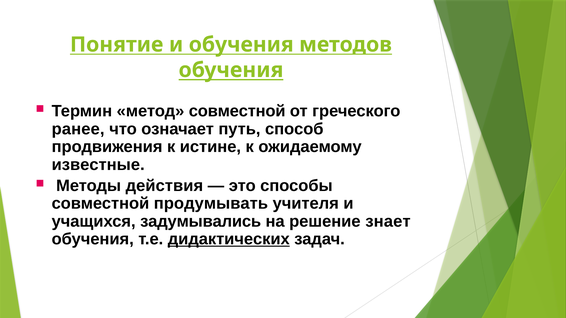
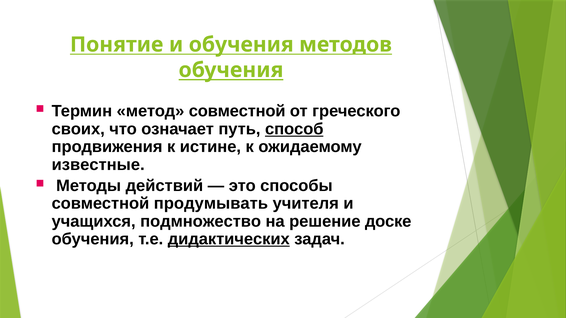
ранее: ранее -> своих (78, 129)
способ underline: none -> present (294, 129)
действия: действия -> действий (164, 186)
задумывались: задумывались -> подмножество (201, 222)
знает: знает -> доске (388, 222)
